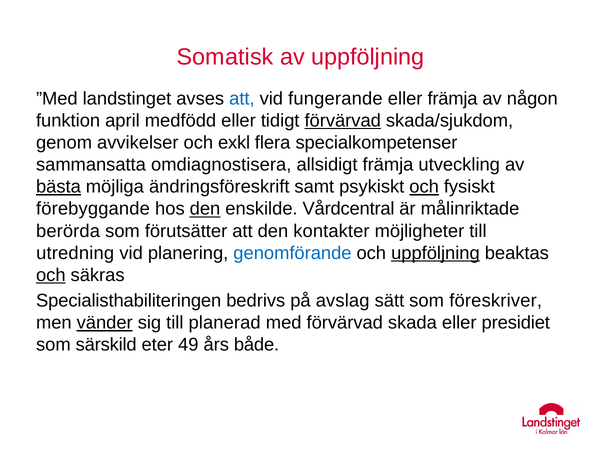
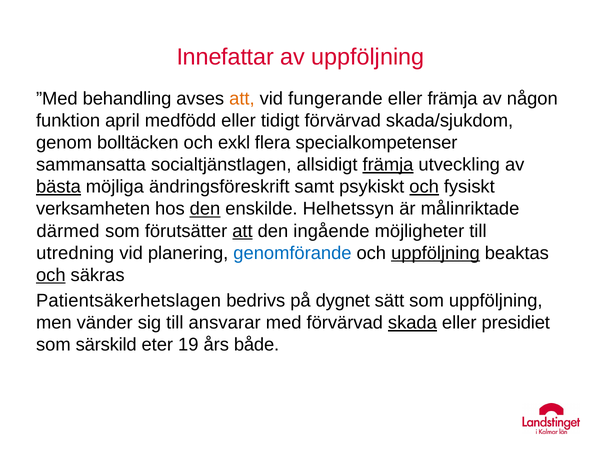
Somatisk: Somatisk -> Innefattar (225, 57)
landstinget: landstinget -> behandling (127, 99)
att colour: blue -> orange (242, 99)
förvärvad underline: present -> none (343, 121)
avvikelser: avvikelser -> bolltäcken (138, 143)
omdiagnostisera: omdiagnostisera -> socialtjänstlagen (221, 165)
främja underline: none -> present (388, 165)
förebyggande: förebyggande -> verksamheten (93, 209)
Vårdcentral: Vårdcentral -> Helhetssyn (348, 209)
berörda: berörda -> därmed (68, 231)
att underline: none -> present (242, 231)
kontakter: kontakter -> ingående (331, 231)
Specialisthabiliteringen: Specialisthabiliteringen -> Patientsäkerhetslagen (129, 301)
avslag: avslag -> dygnet (343, 301)
som föreskriver: föreskriver -> uppföljning (496, 301)
vänder underline: present -> none (105, 323)
planerad: planerad -> ansvarar (225, 323)
skada underline: none -> present (412, 323)
49: 49 -> 19 (188, 345)
